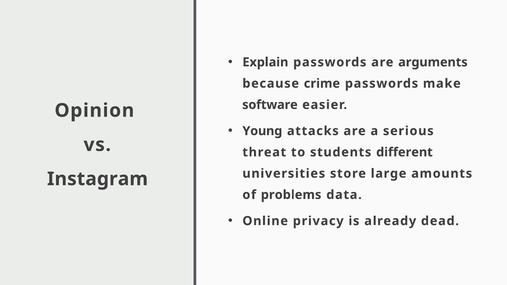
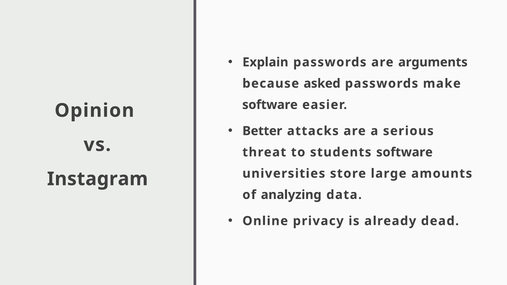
crime: crime -> asked (322, 84)
Young: Young -> Better (262, 131)
students different: different -> software (404, 152)
problems: problems -> analyzing (291, 195)
